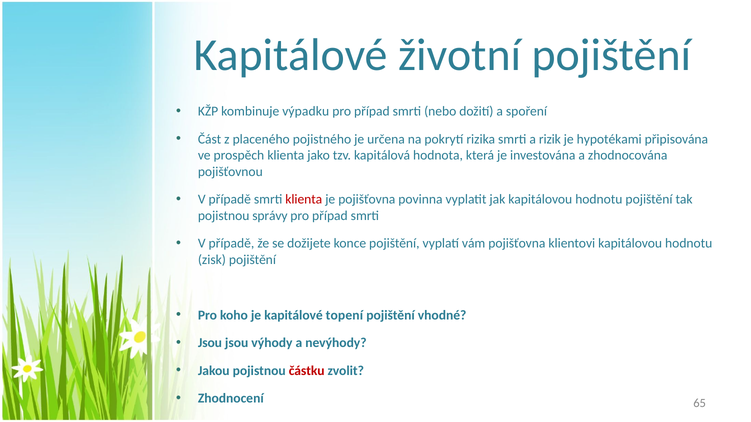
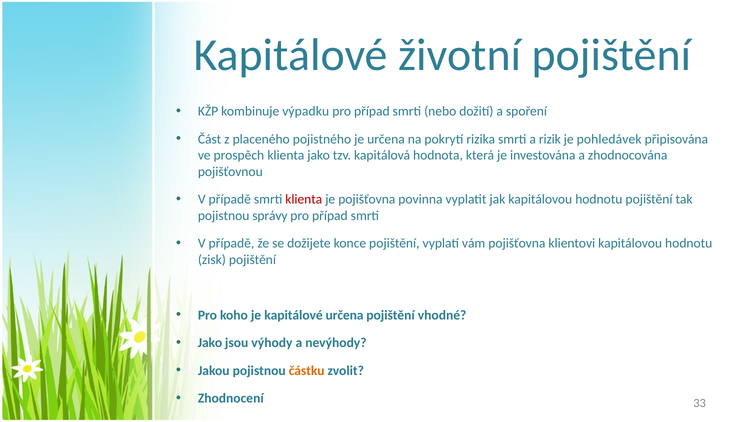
hypotékami: hypotékami -> pohledávek (609, 139)
kapitálové topení: topení -> určena (345, 315)
Jsou: Jsou -> Jako (210, 343)
částku colour: red -> orange (307, 371)
65: 65 -> 33 (700, 404)
